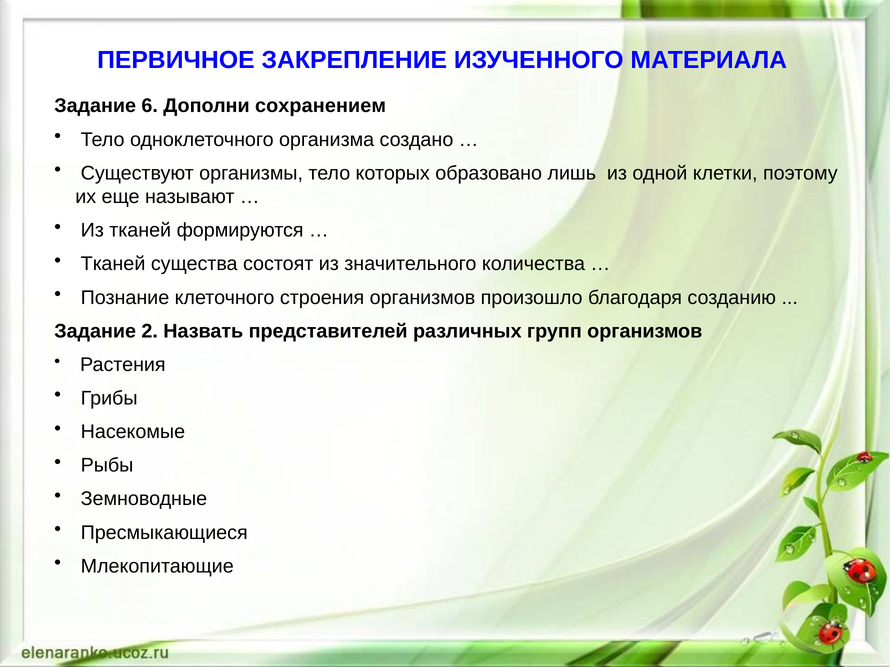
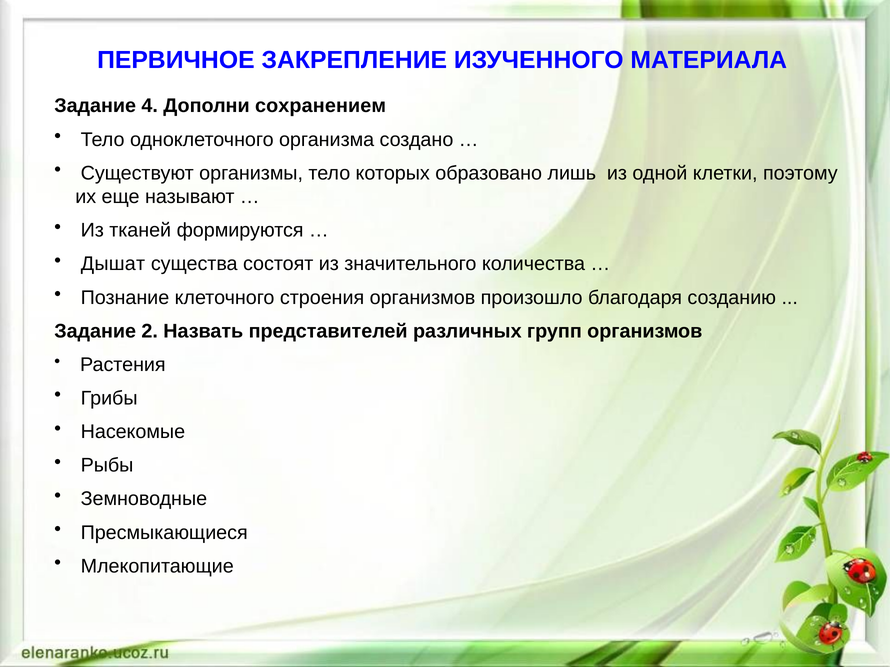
6: 6 -> 4 (150, 106)
Тканей: Тканей -> Дышат (113, 264)
